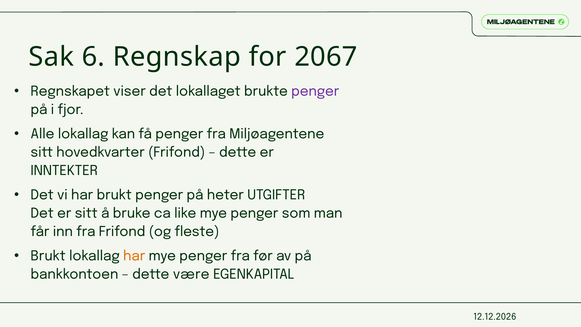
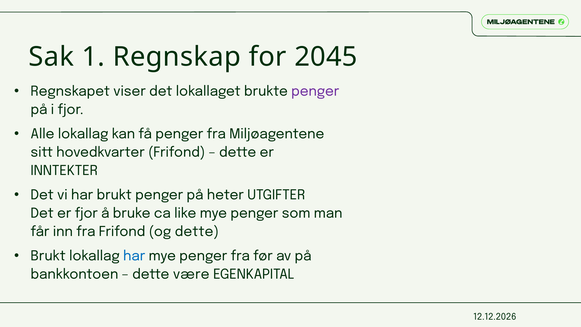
6: 6 -> 1 (93, 57)
2067: 2067 -> 2045 (326, 57)
er sitt: sitt -> fjor (86, 213)
og fleste: fleste -> dette (197, 232)
har colour: orange -> blue (134, 256)
